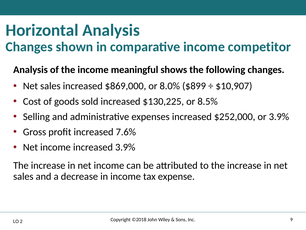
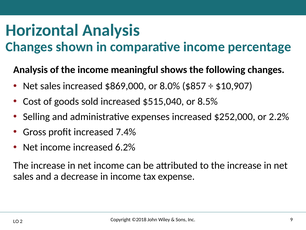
competitor: competitor -> percentage (260, 47)
$899: $899 -> $857 (194, 86)
$130,225: $130,225 -> $515,040 (163, 101)
or 3.9%: 3.9% -> 2.2% (279, 116)
7.6%: 7.6% -> 7.4% (126, 132)
increased 3.9%: 3.9% -> 6.2% (125, 147)
